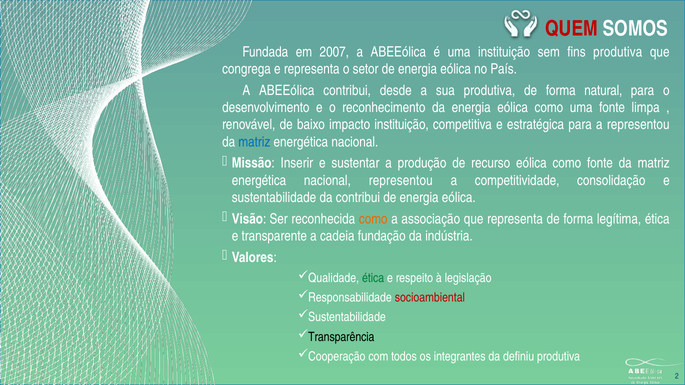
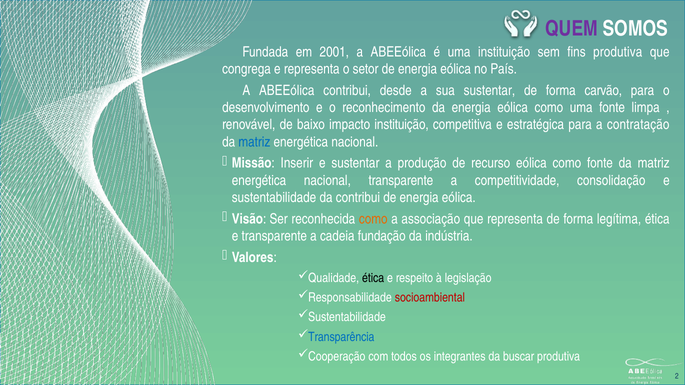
QUEM colour: red -> purple (572, 29)
2007: 2007 -> 2001 (334, 52)
sua produtiva: produtiva -> sustentar (489, 91)
natural: natural -> carvão (603, 91)
a representou: representou -> contratação (638, 125)
nacional representou: representou -> transparente (401, 181)
ética colour: green -> black (373, 278)
Transparência colour: black -> blue (341, 337)
definiu: definiu -> buscar (519, 357)
